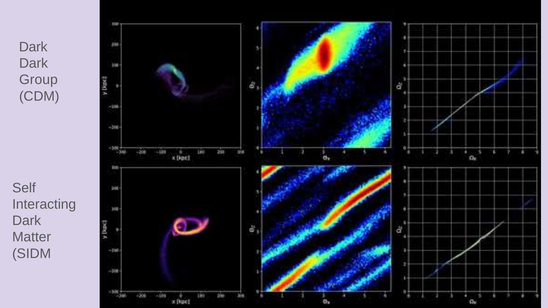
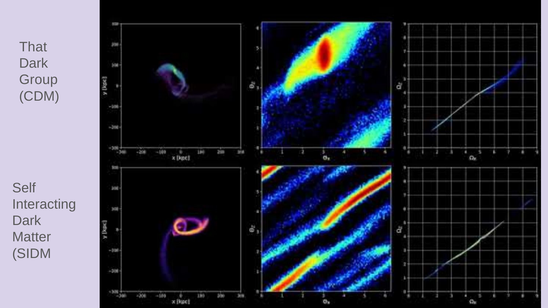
Dark: Dark -> That (33, 47)
